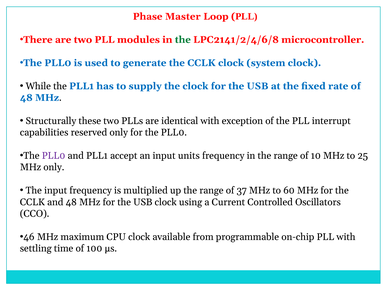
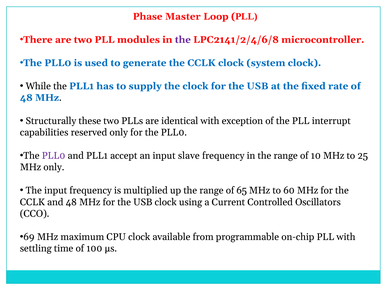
the colour: green -> purple (183, 40)
units: units -> slave (189, 156)
37: 37 -> 65 (242, 191)
46: 46 -> 69 (29, 237)
